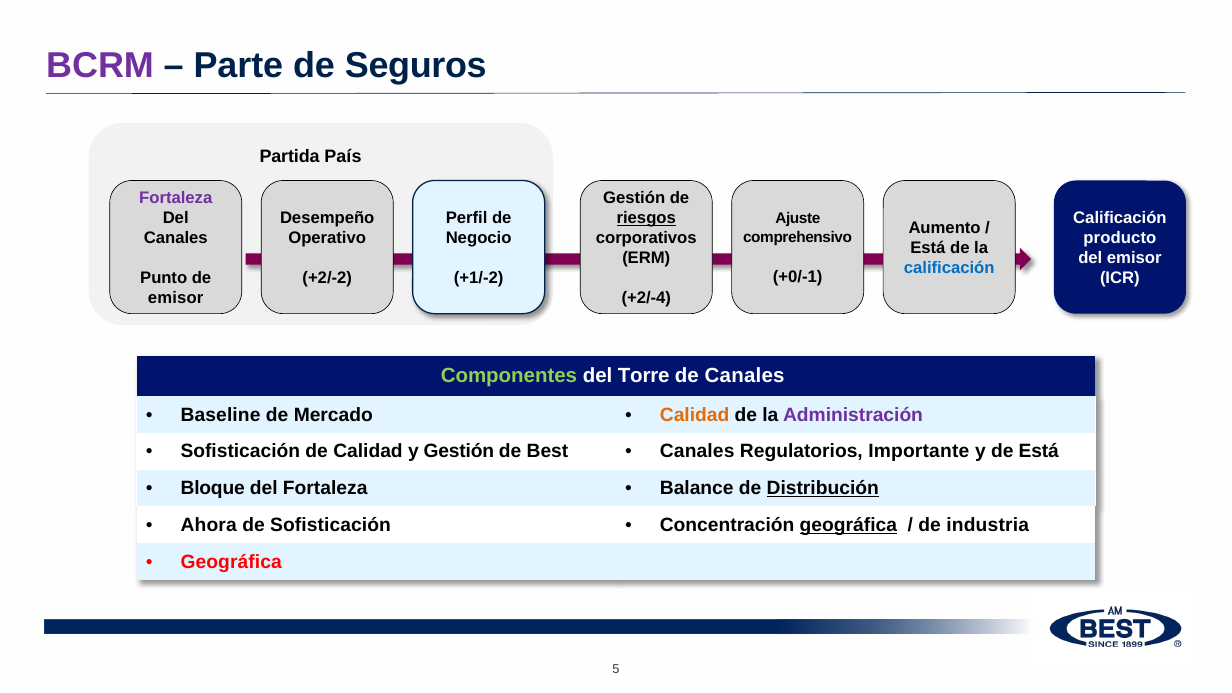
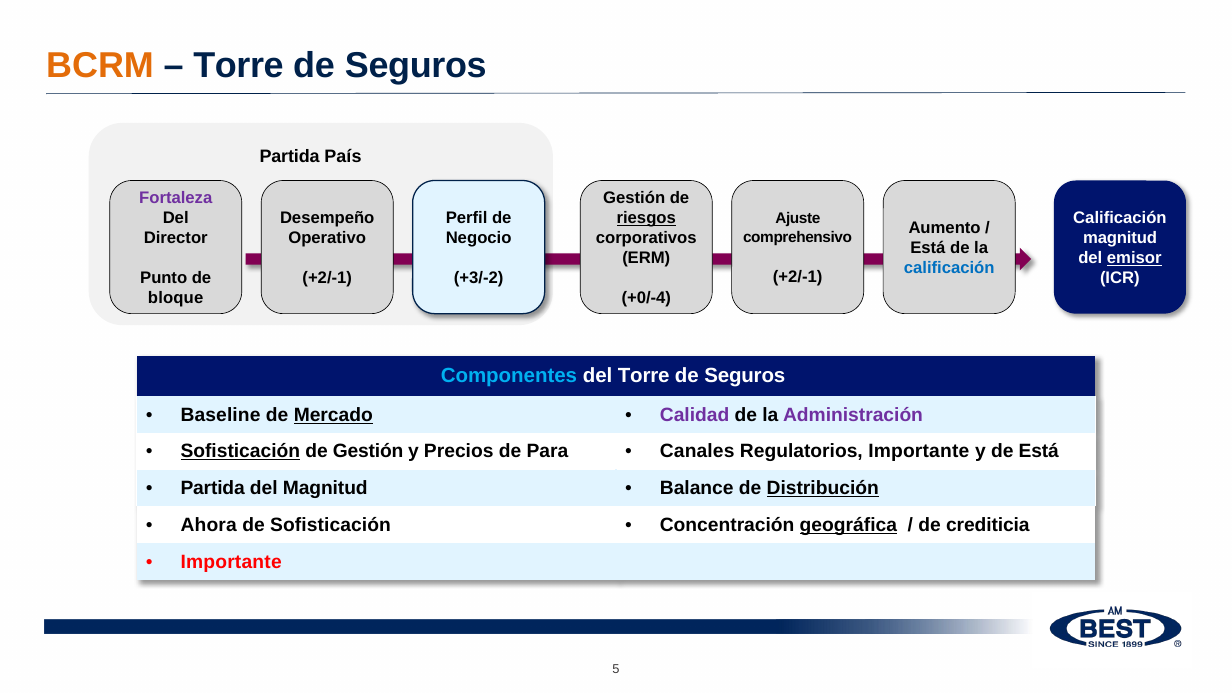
BCRM colour: purple -> orange (100, 65)
Parte: Parte -> Torre (239, 65)
Canales: Canales -> Director (176, 238)
producto: producto -> magnitud (1120, 238)
emisor underline: none -> present (1134, 258)
+0/-1: +0/-1 -> +2/-1 (798, 277)
+2/-2: +2/-2 -> +2/-1 (327, 278)
+1/-2: +1/-2 -> +3/-2 (479, 278)
emisor: emisor -> bloque (176, 298)
+2/-4: +2/-4 -> +0/-4 (646, 298)
Componentes colour: light green -> light blue (509, 376)
Canales: Canales -> Seguros (745, 376)
Mercado underline: none -> present (333, 415)
Calidad colour: orange -> purple (695, 415)
Sofisticación underline: none -> present (240, 452)
de Calidad: Calidad -> Gestión (368, 452)
y Gestión: Gestión -> Precios (459, 452)
Best: Best -> Para (547, 452)
Bloque: Bloque -> Partida (213, 488)
del Fortaleza: Fortaleza -> Magnitud (325, 488)
industria: industria -> crediticia (988, 525)
Geográfica: Geográfica -> Importante (231, 562)
